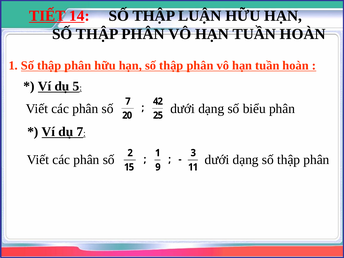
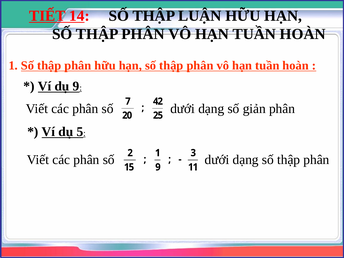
dụ 5: 5 -> 9 (76, 86)
biểu: biểu -> giản (254, 109)
dụ 7: 7 -> 5 (80, 132)
